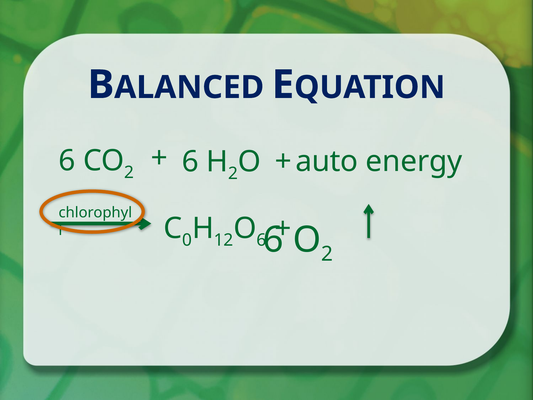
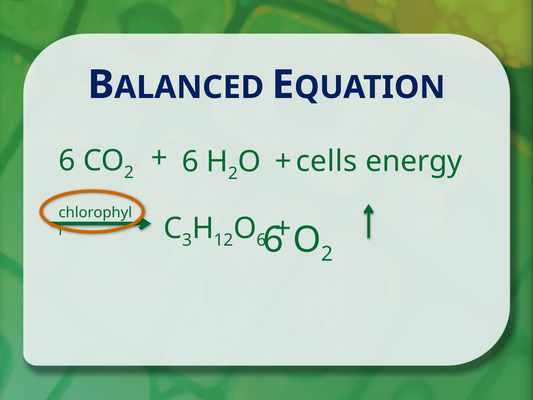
auto: auto -> cells (327, 161)
0: 0 -> 3 (187, 240)
